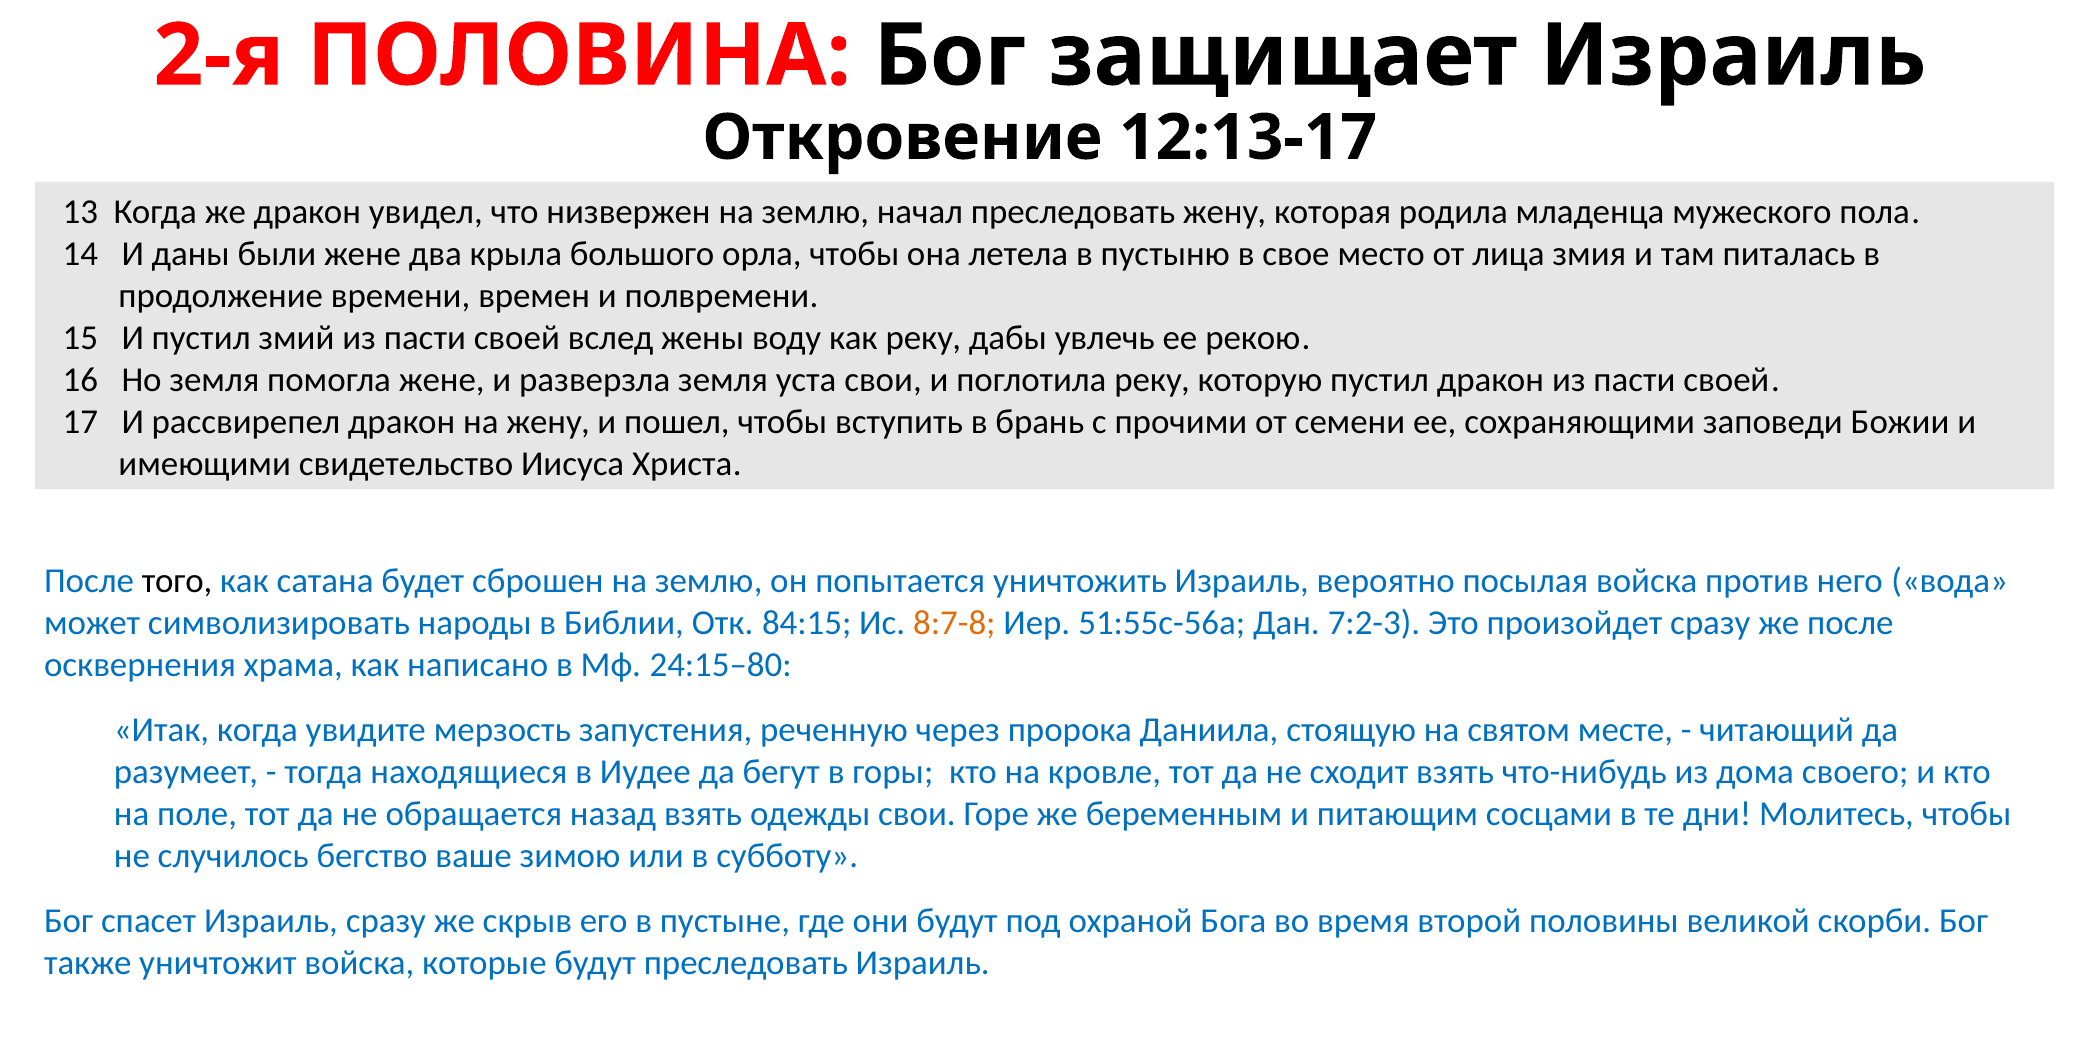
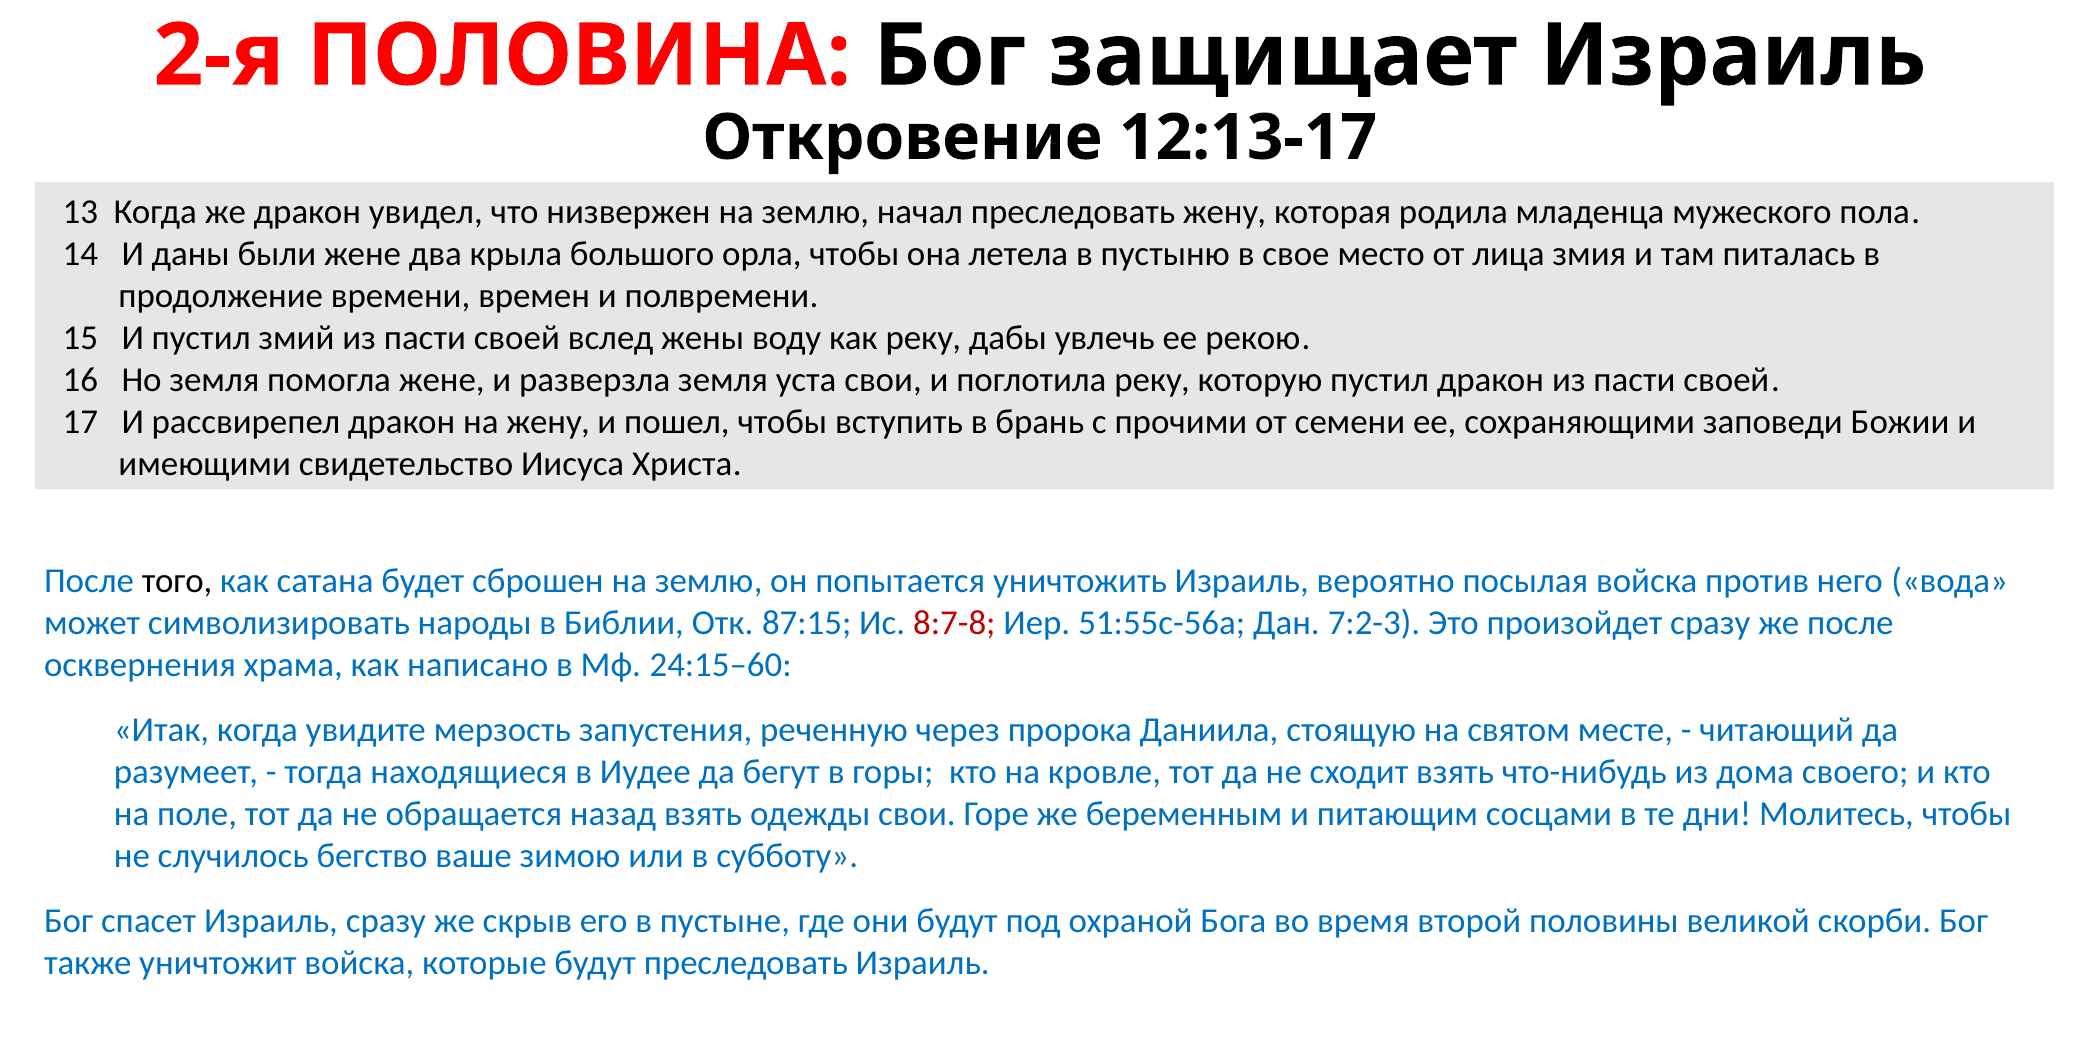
84:15: 84:15 -> 87:15 (807, 623)
8:7-8 colour: orange -> red (954, 623)
24:15–80: 24:15–80 -> 24:15–60 (721, 664)
